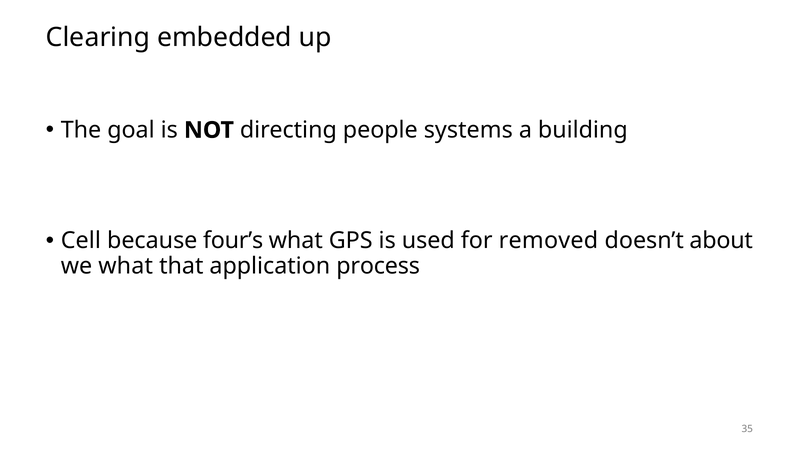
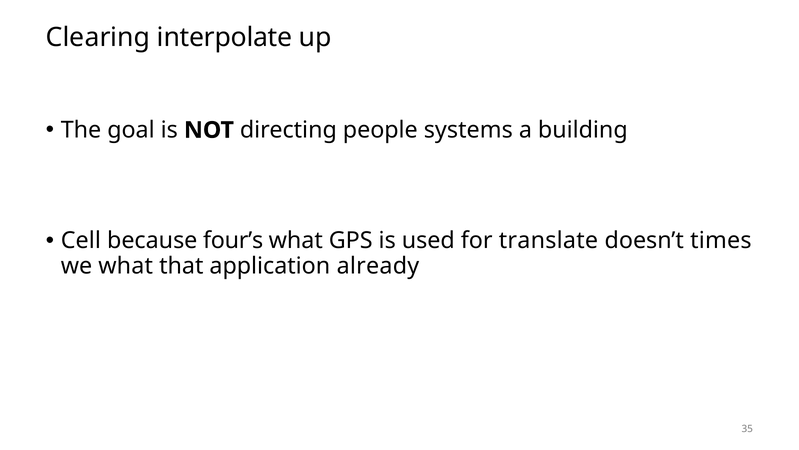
embedded: embedded -> interpolate (225, 37)
removed: removed -> translate (548, 240)
about: about -> times (721, 240)
process: process -> already (378, 266)
